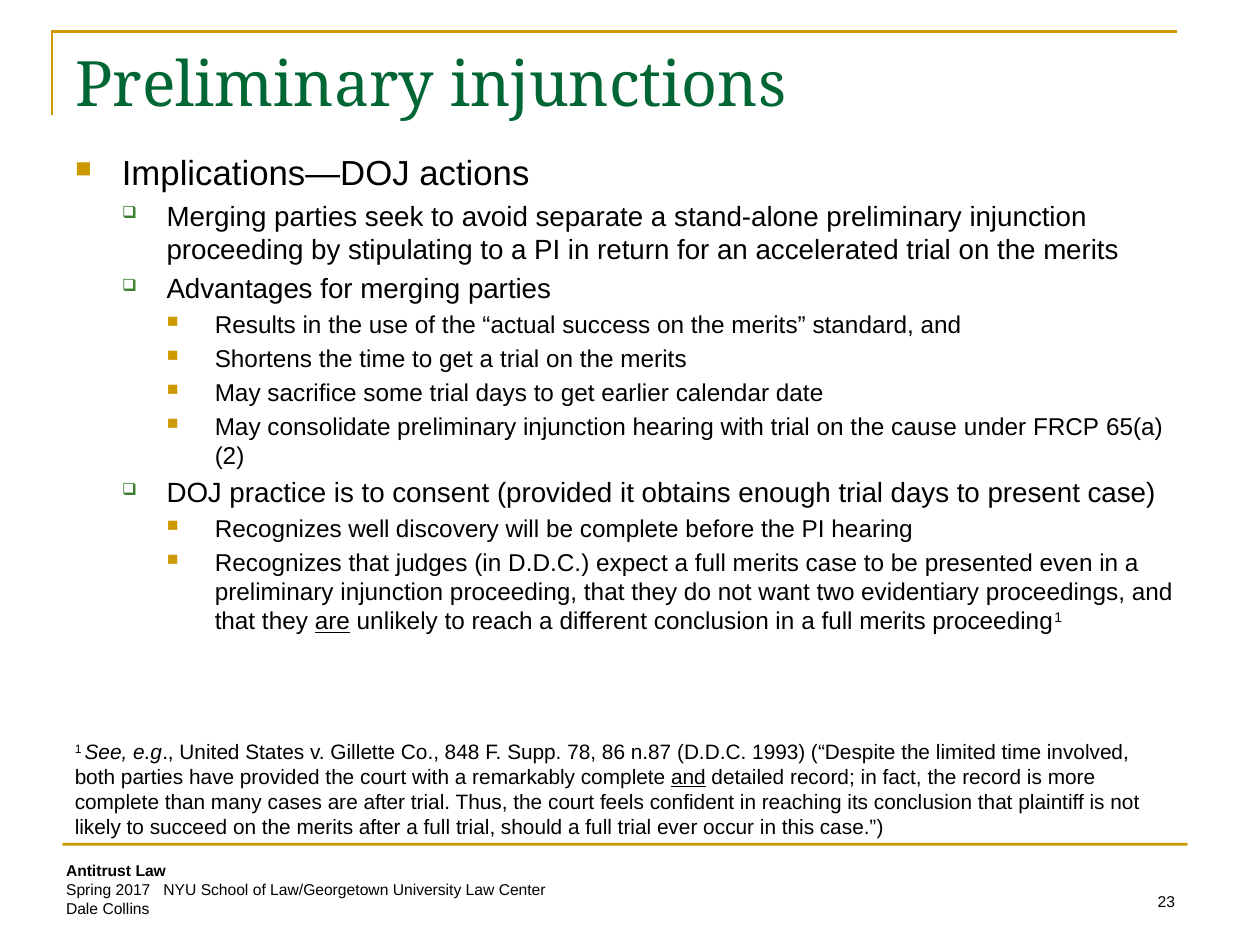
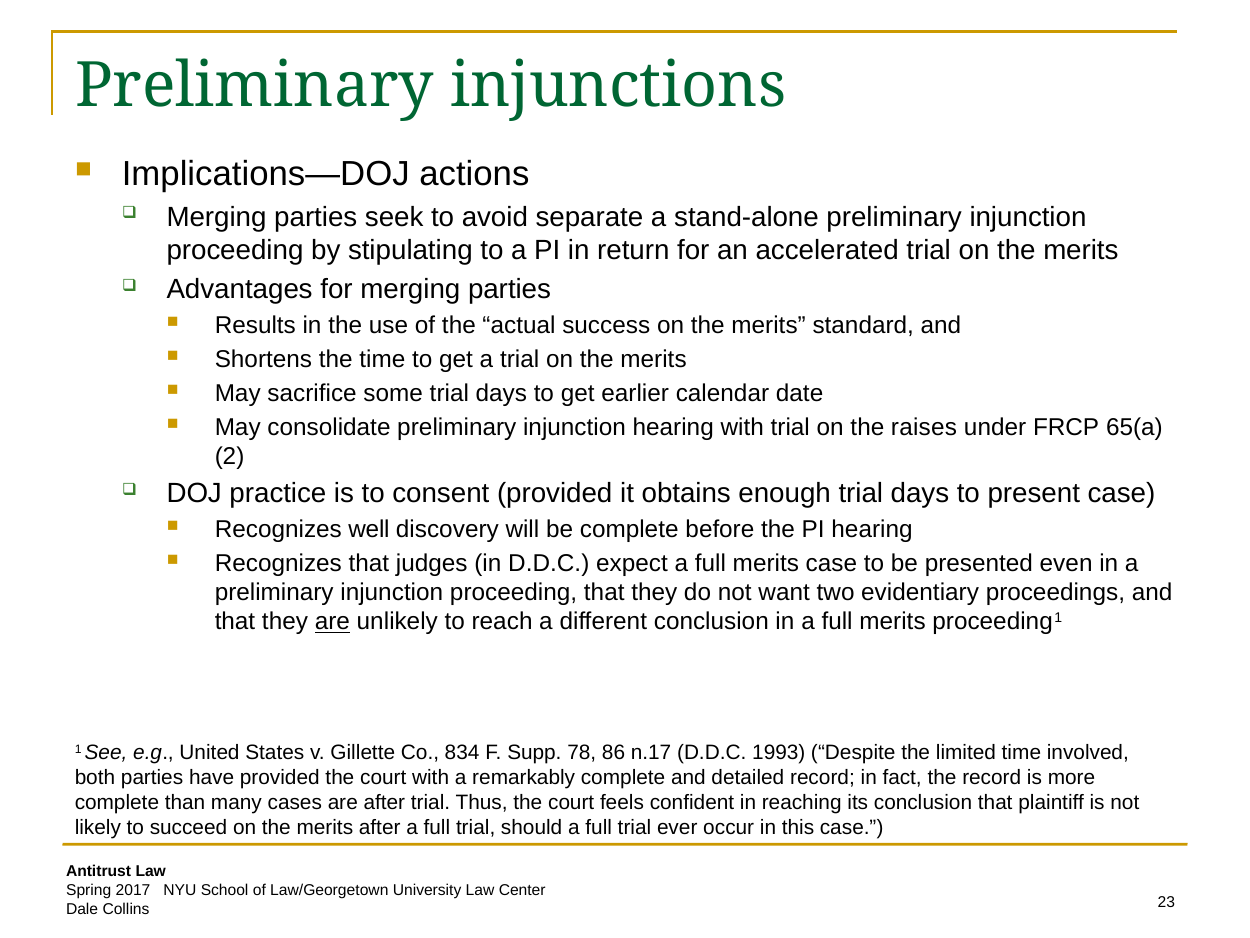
cause: cause -> raises (924, 427)
848: 848 -> 834 (462, 752)
n.87: n.87 -> n.17 (651, 752)
and underline: present -> none (688, 777)
